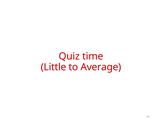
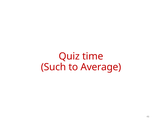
Little: Little -> Such (54, 67)
